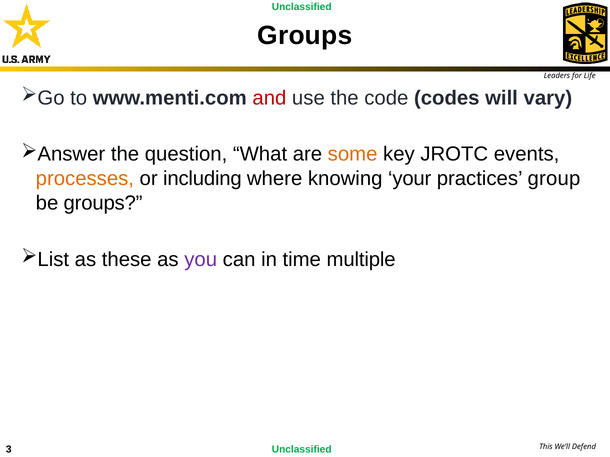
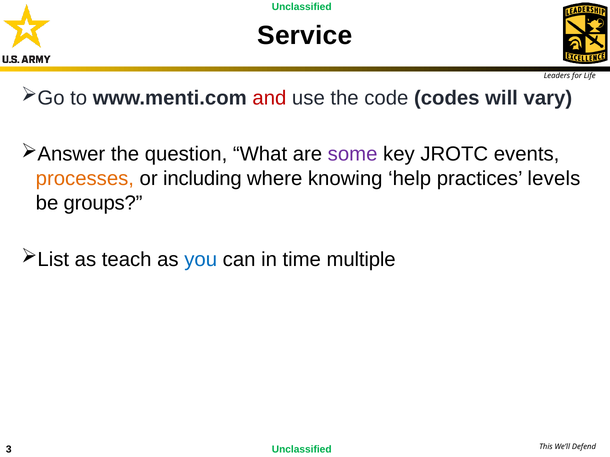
Groups: Groups -> Service (305, 36)
some colour: orange -> purple (353, 154)
your: your -> help (410, 179)
group: group -> levels (554, 179)
these: these -> teach (127, 260)
you colour: purple -> blue (201, 260)
